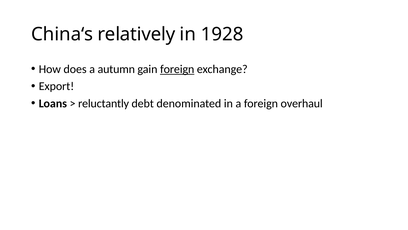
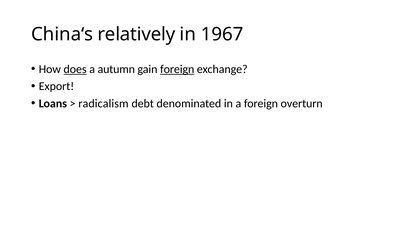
1928: 1928 -> 1967 (222, 34)
does underline: none -> present (75, 69)
reluctantly: reluctantly -> radicalism (103, 103)
overhaul: overhaul -> overturn (302, 103)
